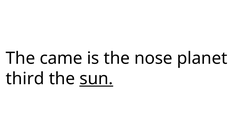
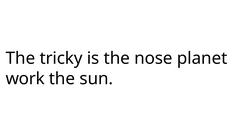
came: came -> tricky (61, 58)
third: third -> work (25, 79)
sun underline: present -> none (96, 79)
